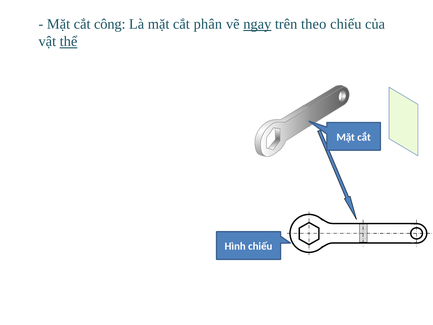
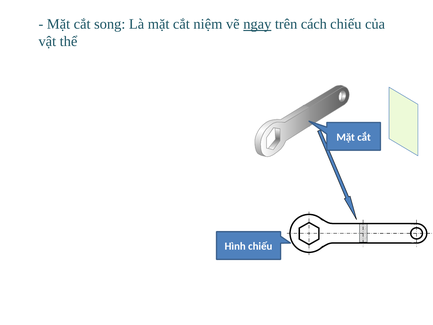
công: công -> song (110, 24)
phân: phân -> niệm (208, 24)
theo: theo -> cách (314, 24)
thể underline: present -> none (69, 42)
